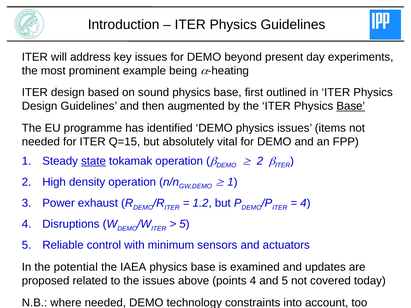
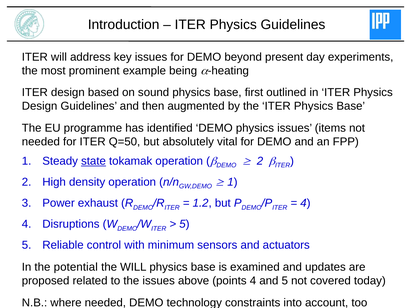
Base underline: present -> none (351, 106)
Q=15: Q=15 -> Q=50 (125, 142)
the IAEA: IAEA -> WILL (133, 267)
